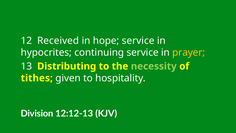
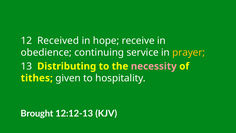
hope service: service -> receive (138, 41)
hypocrites: hypocrites -> obedience (46, 52)
necessity colour: light green -> pink (154, 66)
Division: Division -> Brought (37, 113)
